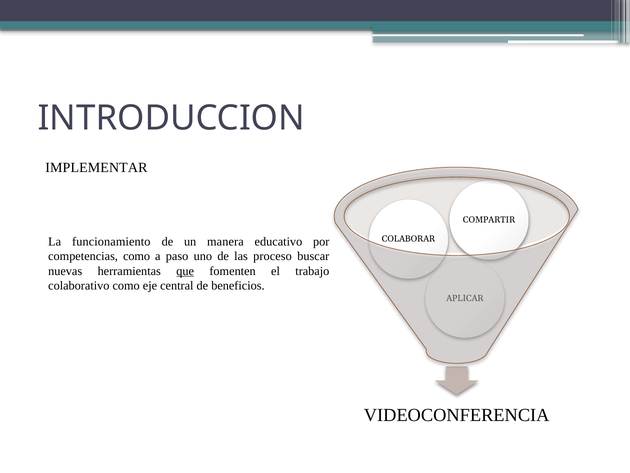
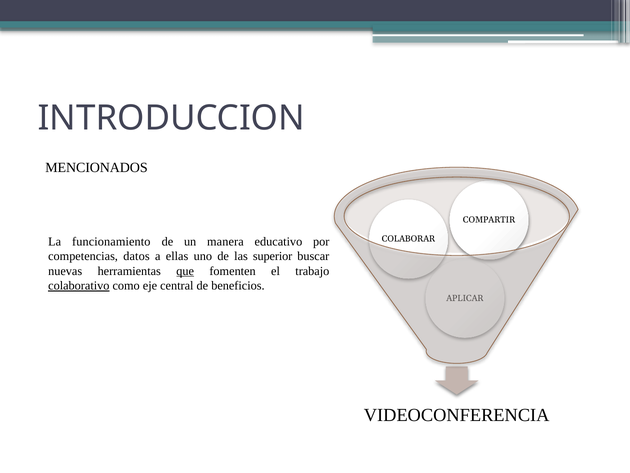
IMPLEMENTAR: IMPLEMENTAR -> MENCIONADOS (96, 167)
competencias como: como -> datos (136, 256)
paso: paso -> ellas (177, 256)
proceso: proceso -> superior (273, 256)
colaborativo underline: none -> present (79, 285)
